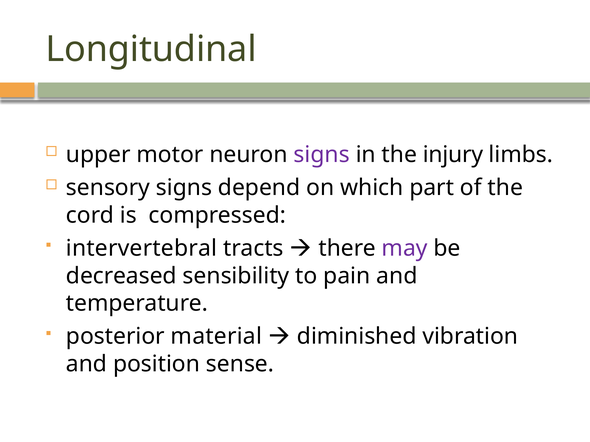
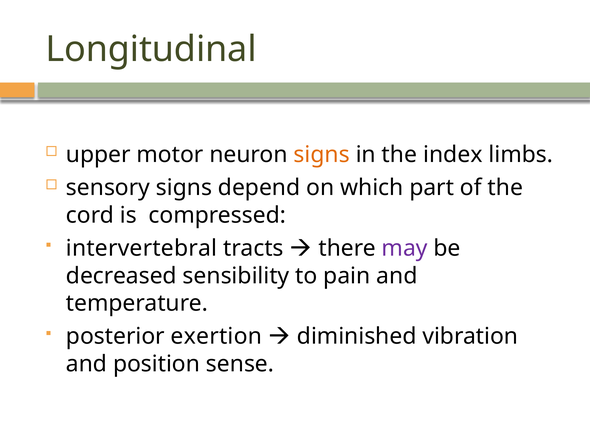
signs colour: purple -> orange (322, 155)
injury: injury -> index (453, 155)
material: material -> exertion (216, 337)
